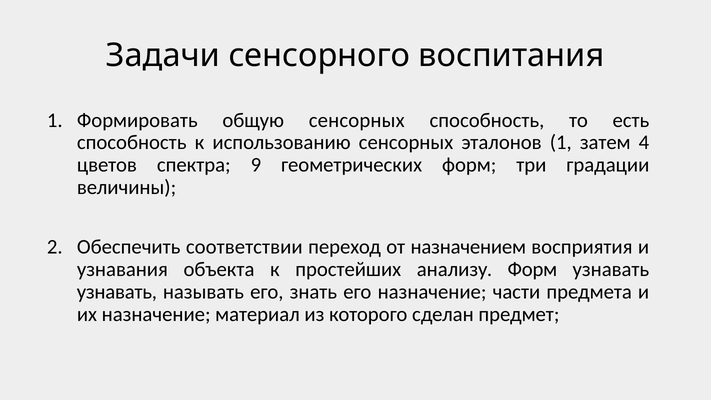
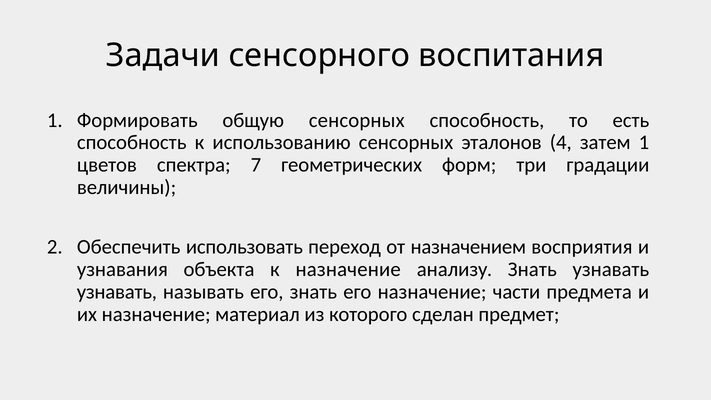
эталонов 1: 1 -> 4 (561, 143)
затем 4: 4 -> 1 (644, 143)
9: 9 -> 7 (256, 165)
соответствии: соответствии -> использовать (244, 247)
к простейших: простейших -> назначение (348, 269)
анализу Форм: Форм -> Знать (532, 269)
